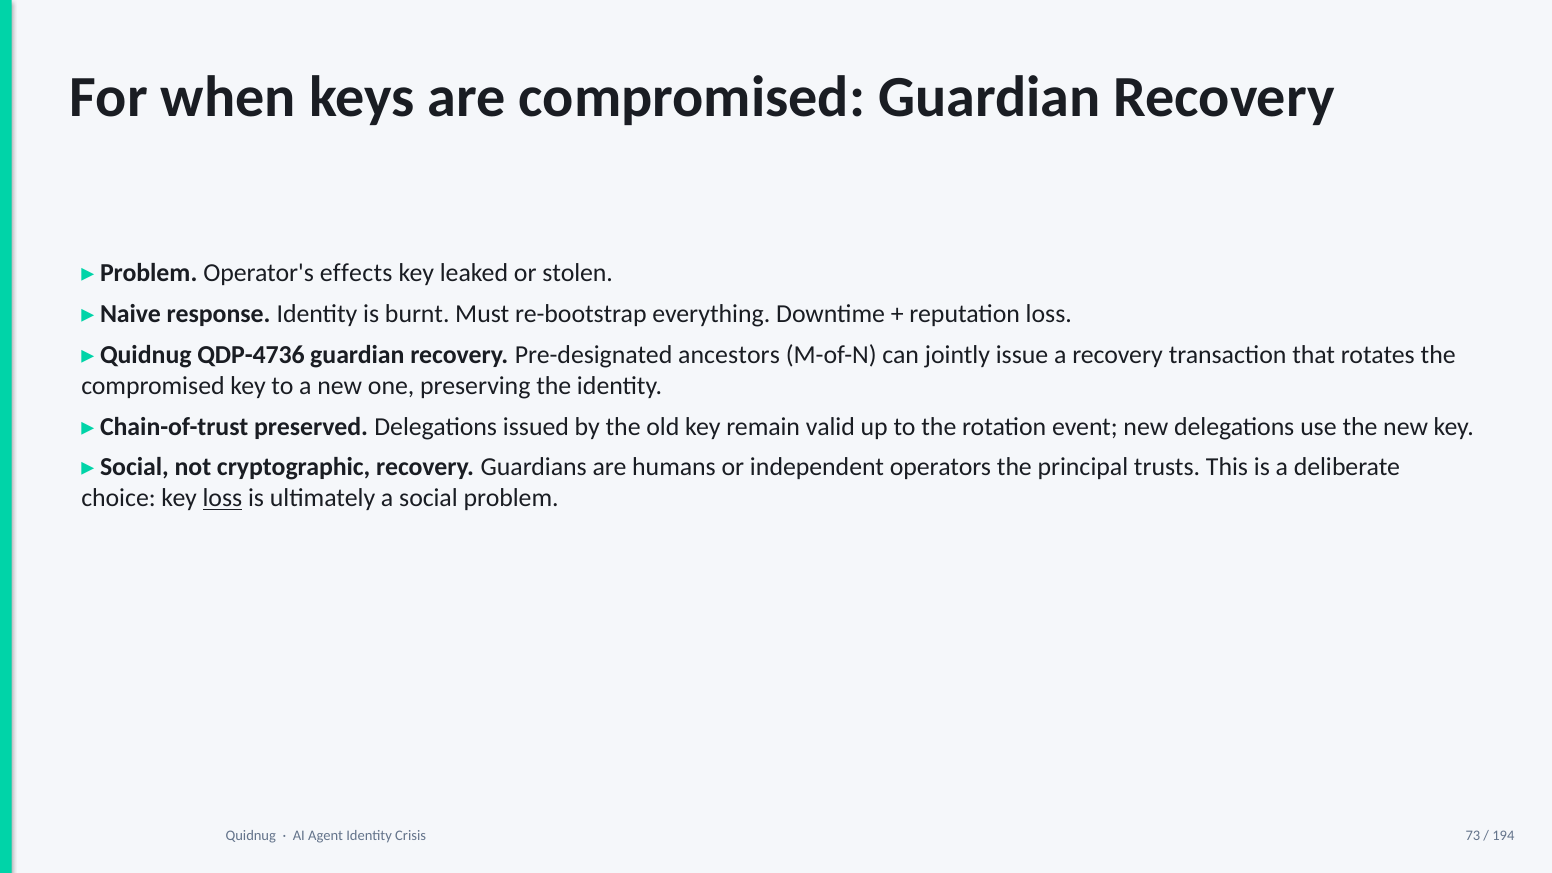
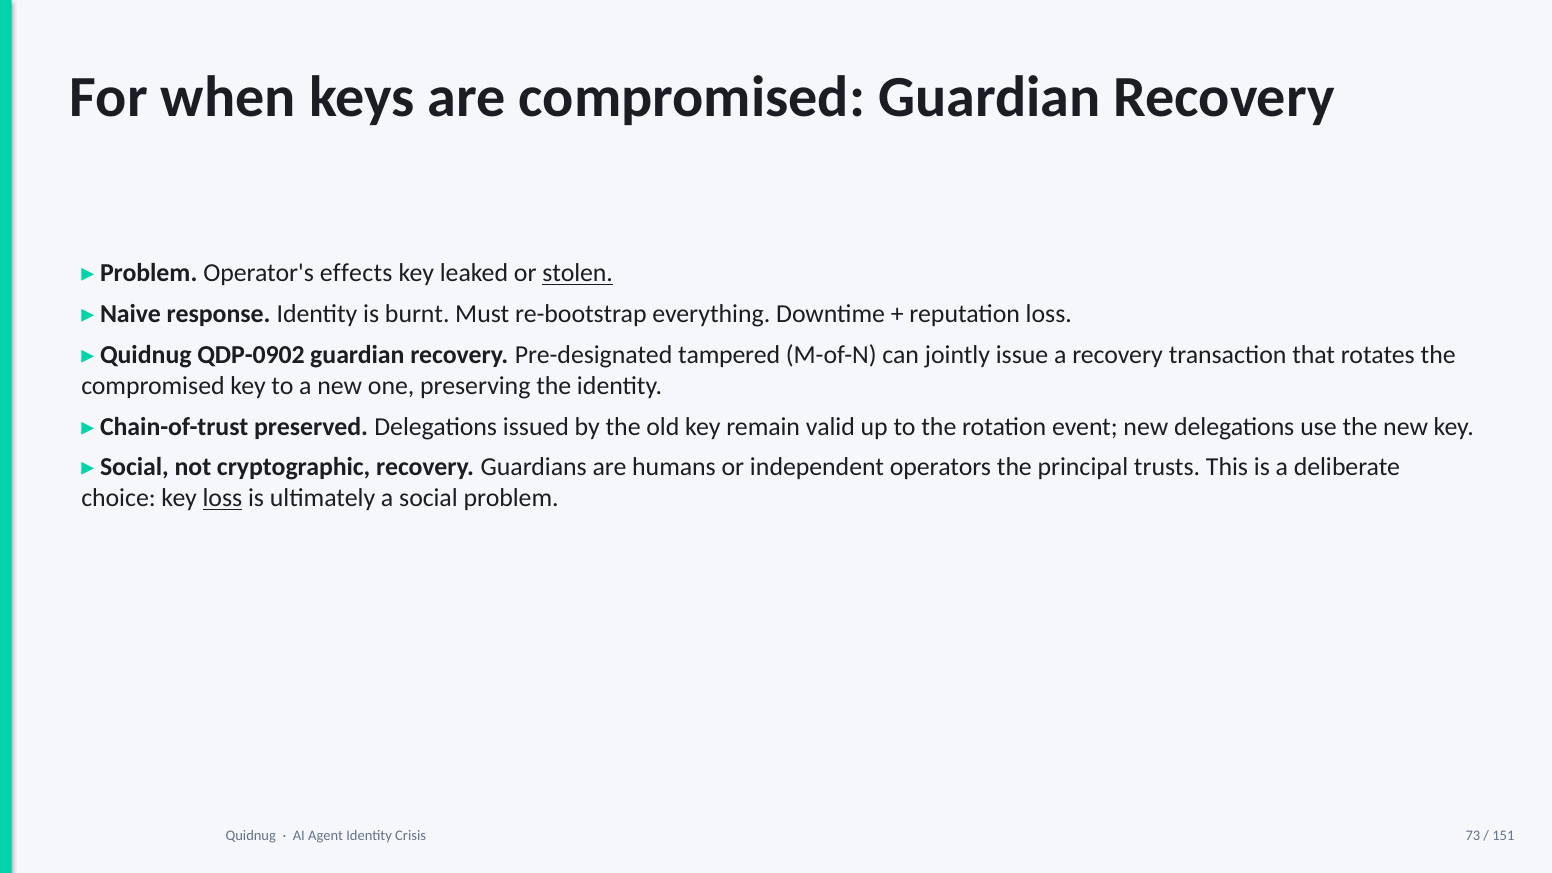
stolen underline: none -> present (578, 273)
QDP-4736: QDP-4736 -> QDP-0902 (251, 355)
ancestors: ancestors -> tampered (729, 355)
194: 194 -> 151 (1503, 836)
